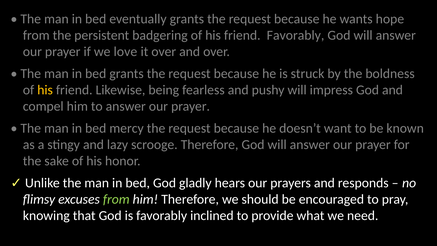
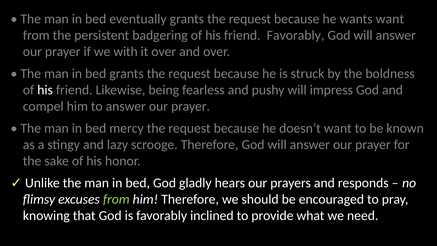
wants hope: hope -> want (390, 19)
love: love -> with (126, 52)
his colour: yellow -> white (45, 90)
